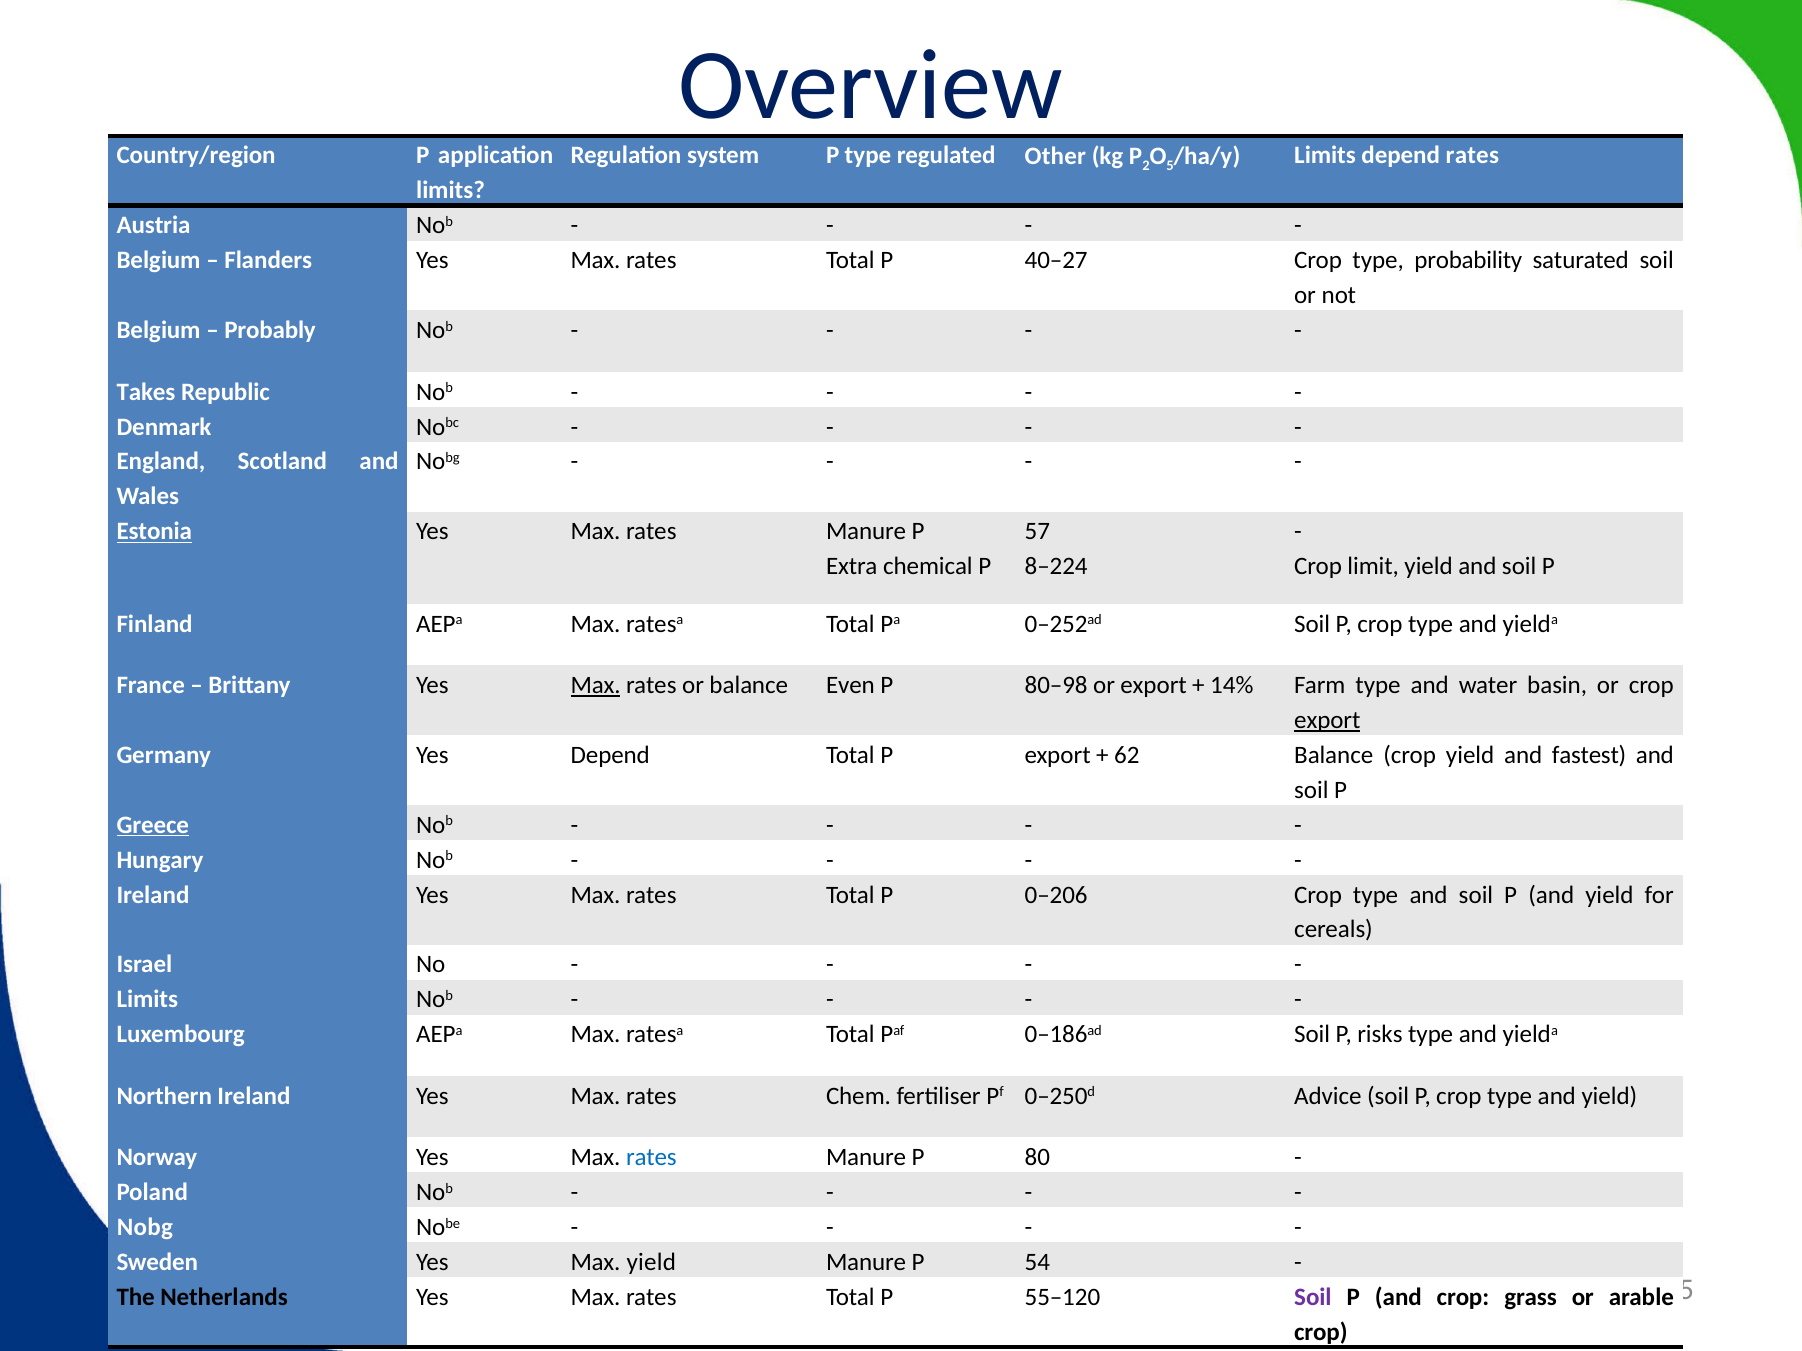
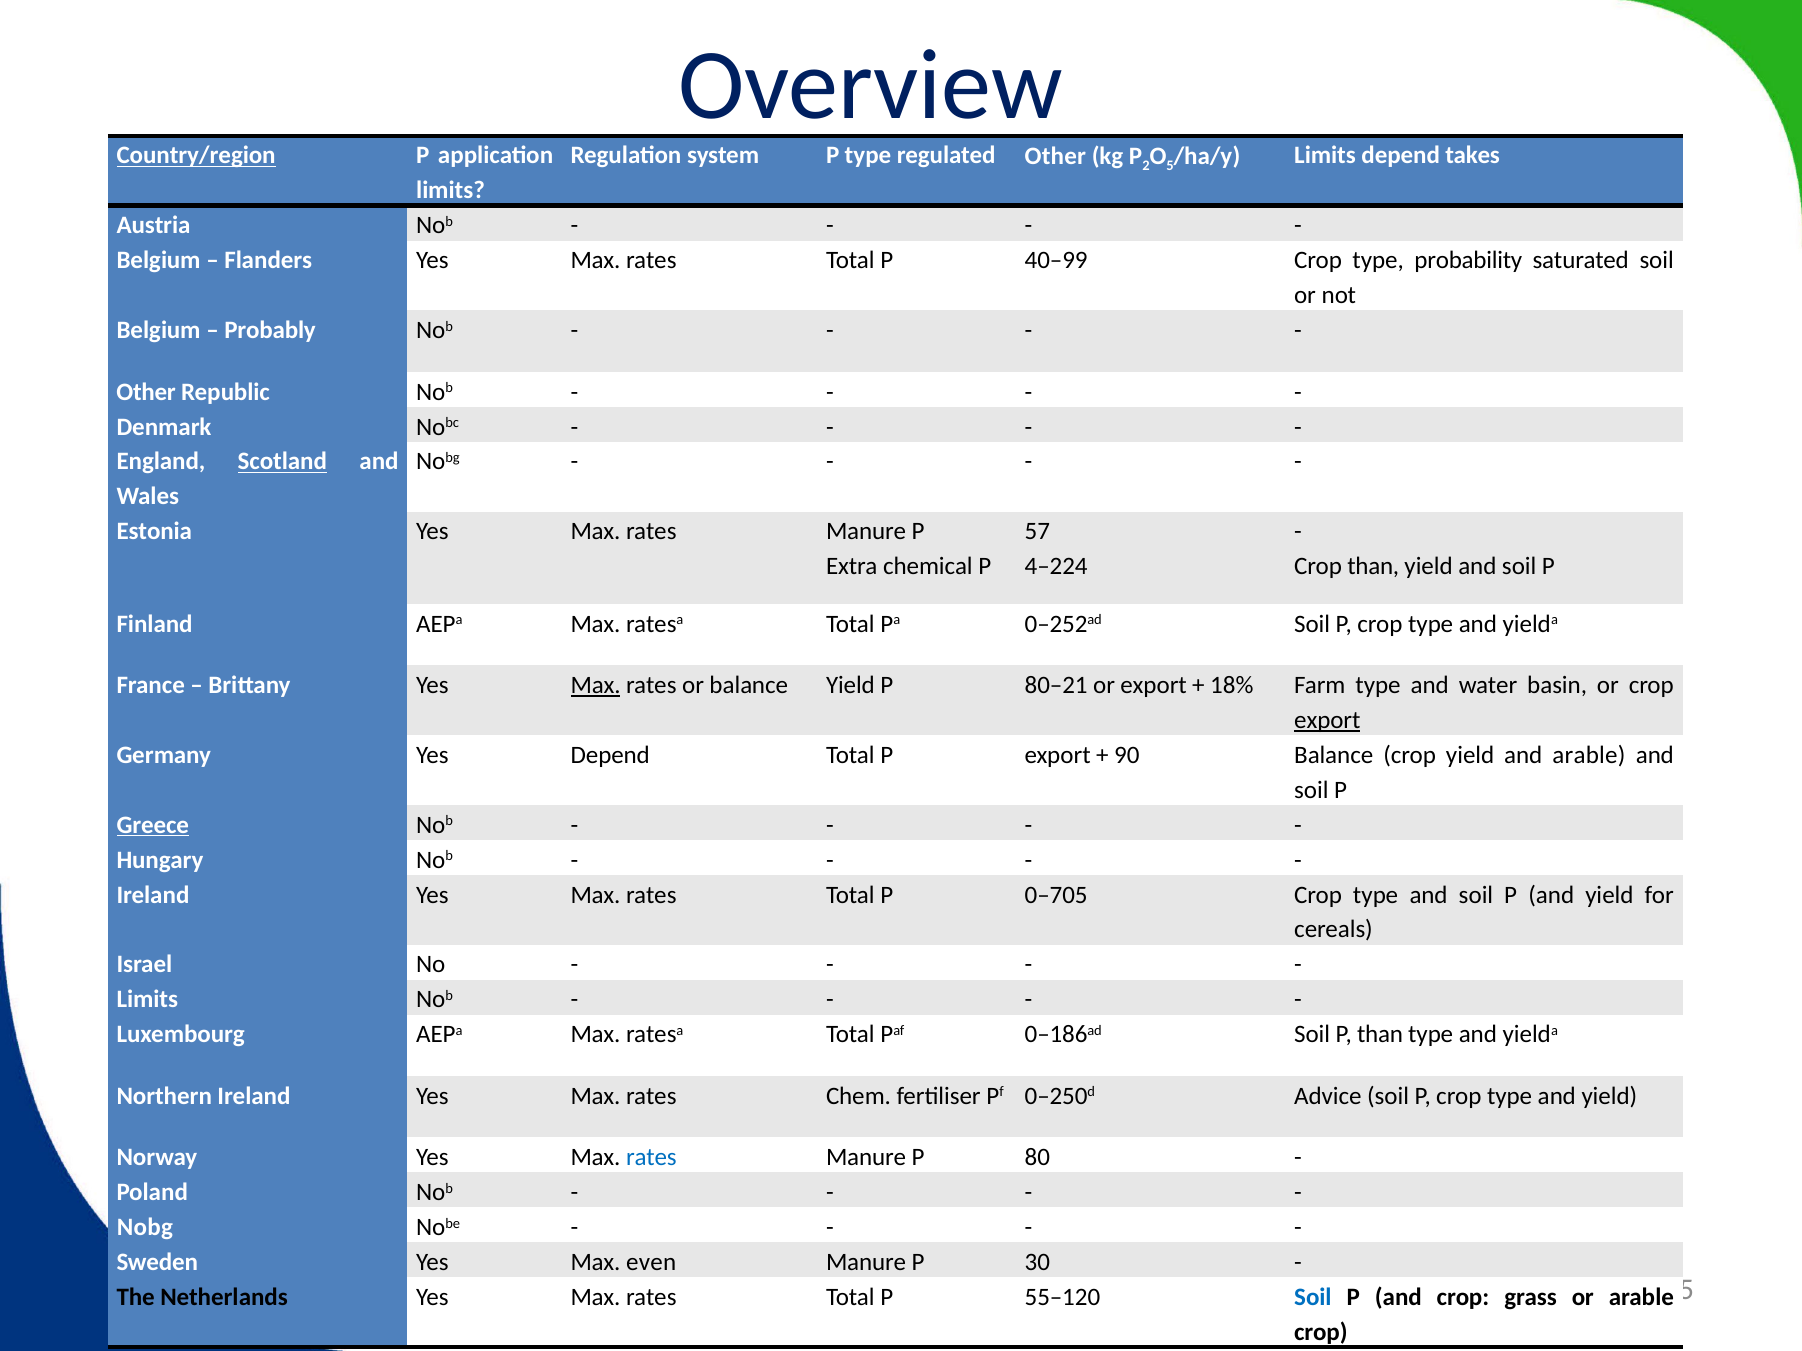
Country/region underline: none -> present (196, 156)
depend rates: rates -> takes (1473, 156)
40–27: 40–27 -> 40–99 (1056, 261)
Takes: Takes -> Other (146, 392)
Scotland underline: none -> present (282, 462)
Estonia underline: present -> none (154, 532)
8–224: 8–224 -> 4–224 (1056, 567)
Crop limit: limit -> than (1373, 567)
balance Even: Even -> Yield (850, 685)
80–98: 80–98 -> 80–21 (1056, 685)
14%: 14% -> 18% (1232, 685)
62: 62 -> 90 (1127, 755)
and fastest: fastest -> arable (1589, 755)
0–206: 0–206 -> 0–705 (1056, 895)
P risks: risks -> than (1380, 1035)
Max yield: yield -> even (651, 1263)
54: 54 -> 30 (1037, 1263)
Soil colour: purple -> blue (1313, 1298)
